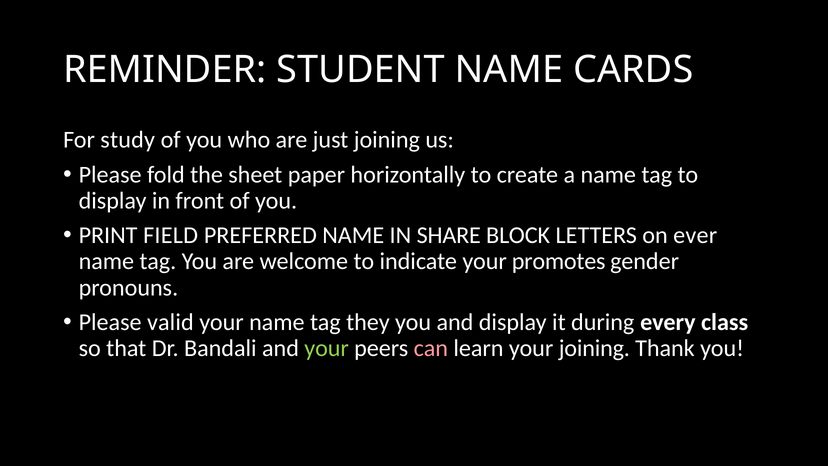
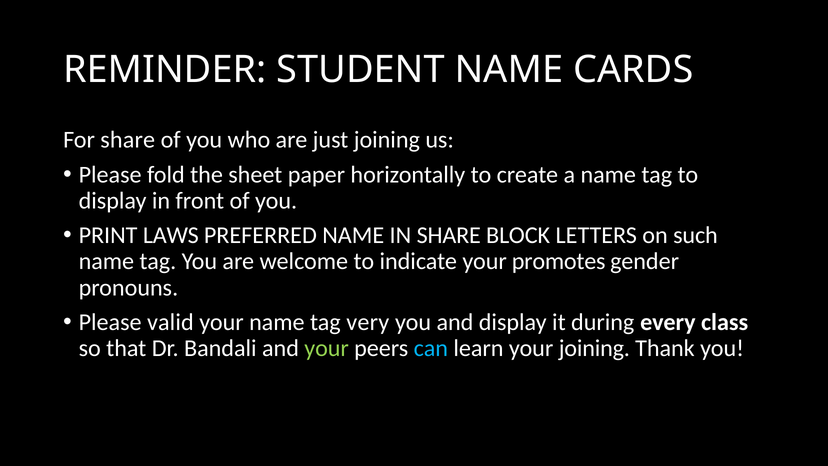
For study: study -> share (128, 140)
FIELD: FIELD -> LAWS (171, 235)
ever: ever -> such (695, 235)
they: they -> very (368, 322)
can colour: pink -> light blue (431, 348)
